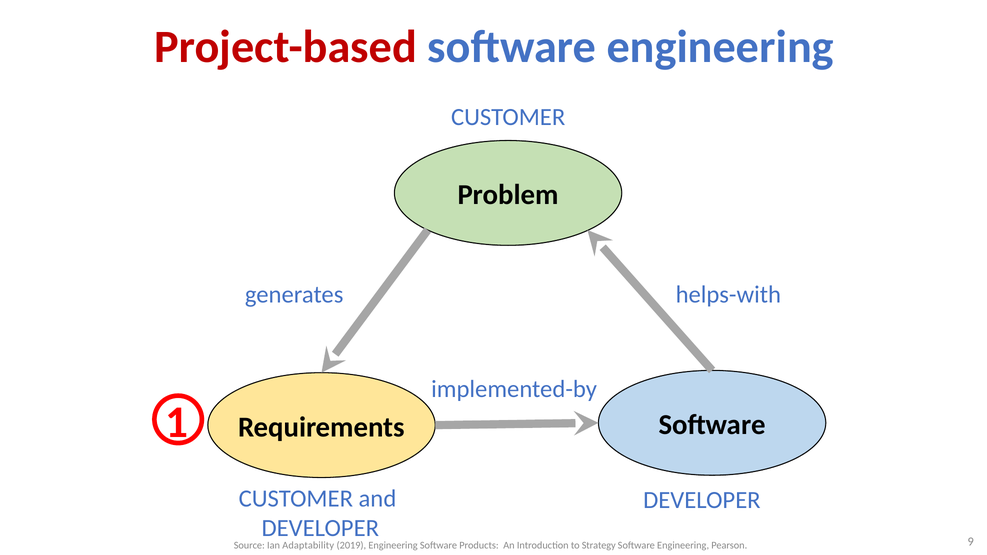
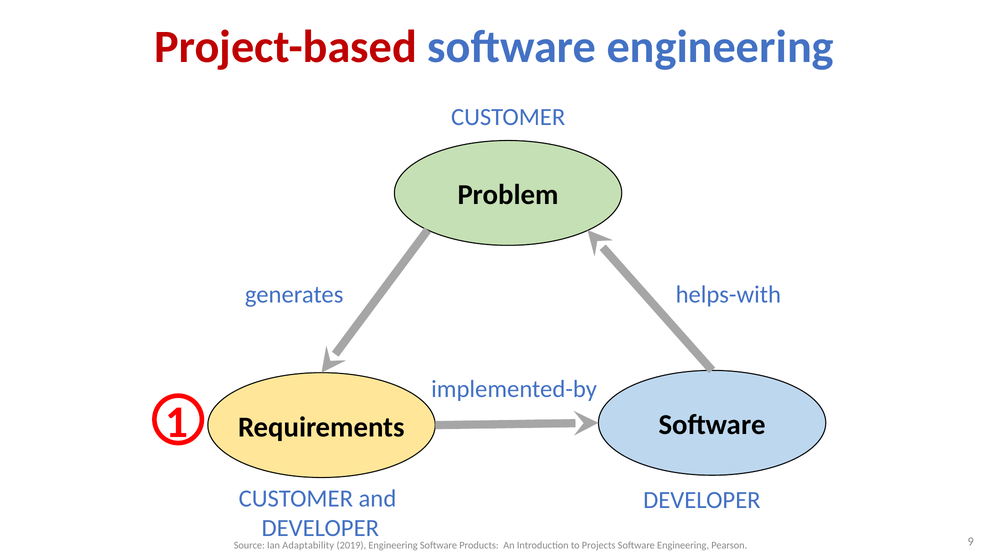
Strategy: Strategy -> Projects (599, 545)
